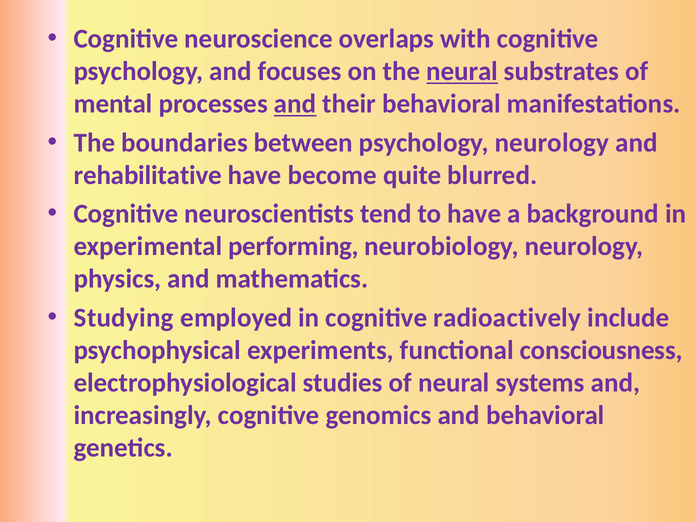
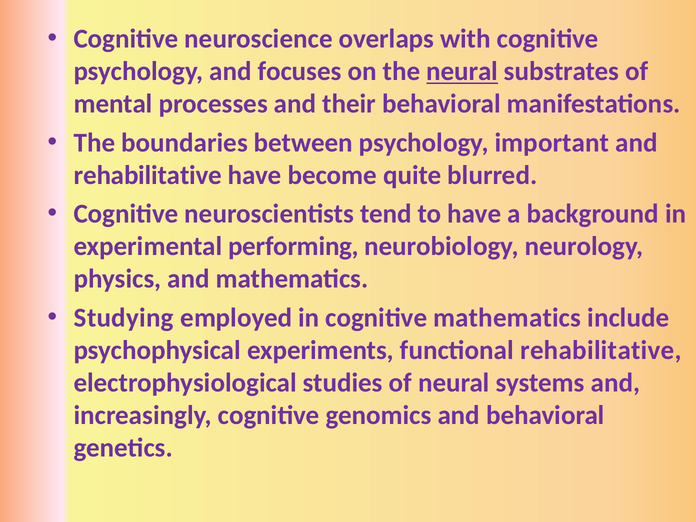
and underline: present -> none (295, 104)
psychology neurology: neurology -> important (552, 143)
cognitive radioactively: radioactively -> mathematics (507, 318)
functional consciousness: consciousness -> rehabilitative (601, 350)
